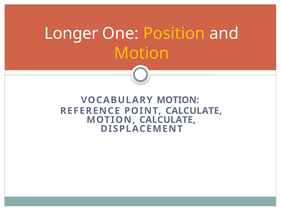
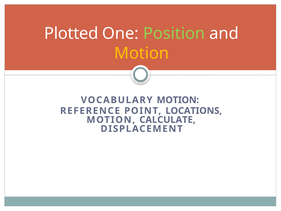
Longer: Longer -> Plotted (71, 33)
Position colour: yellow -> light green (174, 33)
POINT CALCULATE: CALCULATE -> LOCATIONS (194, 111)
